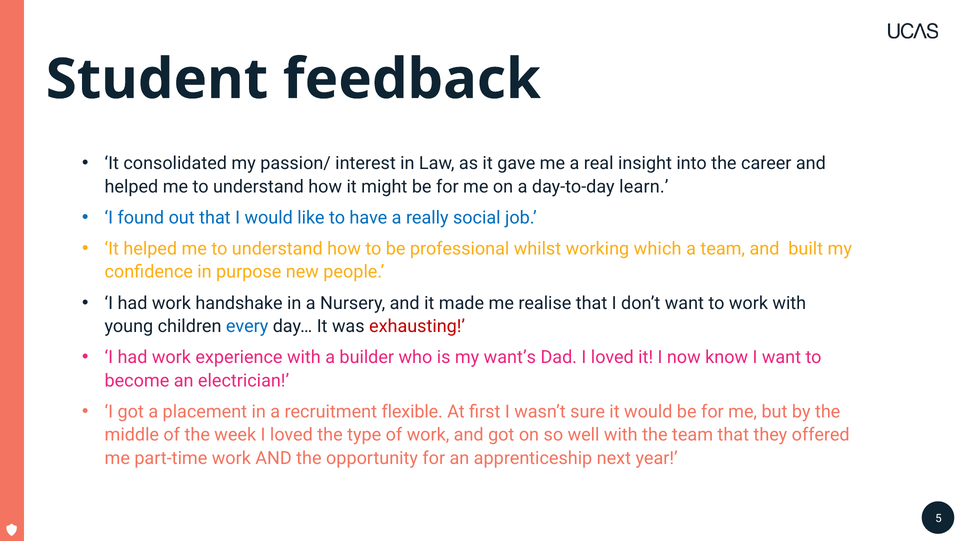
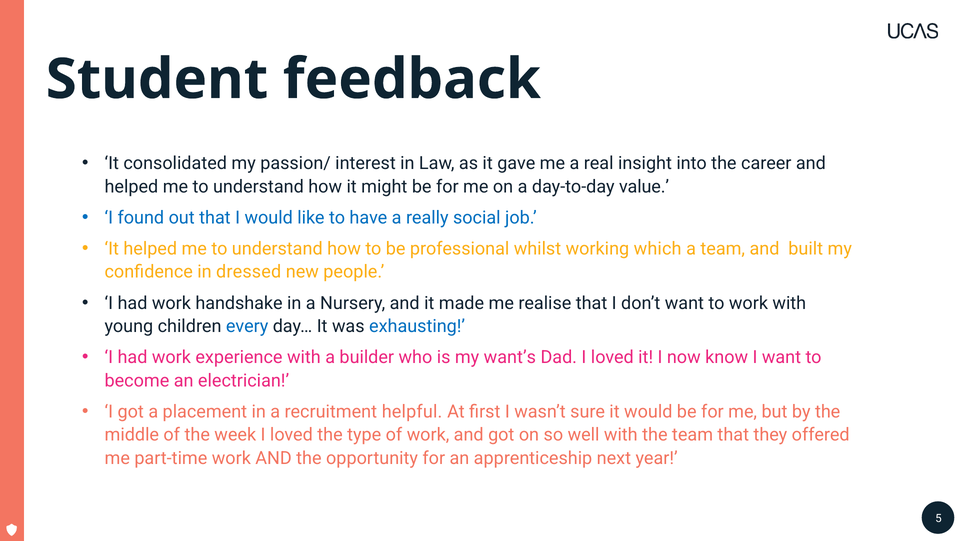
learn: learn -> value (644, 187)
purpose: purpose -> dressed (249, 272)
exhausting colour: red -> blue (417, 326)
flexible: flexible -> helpful (412, 412)
